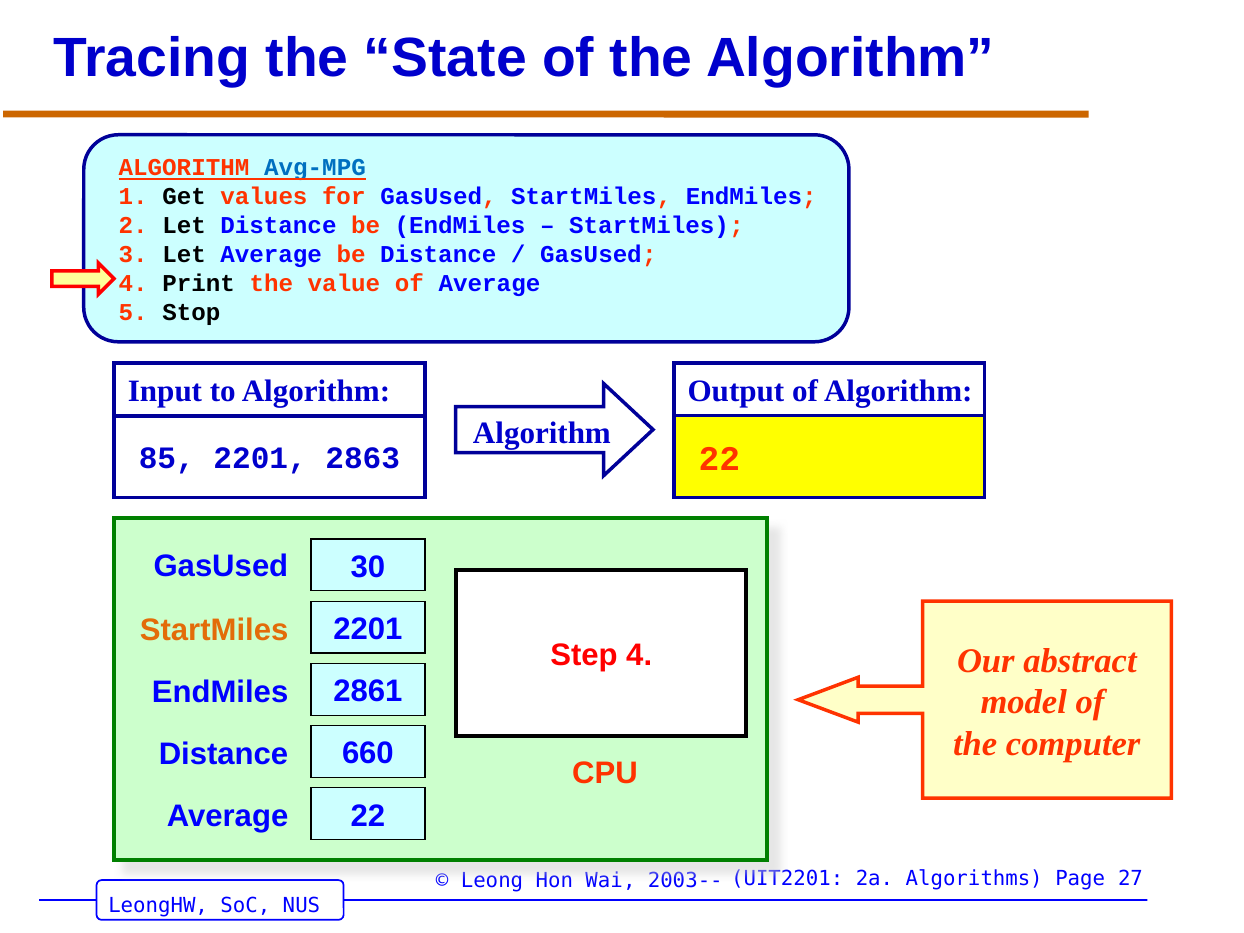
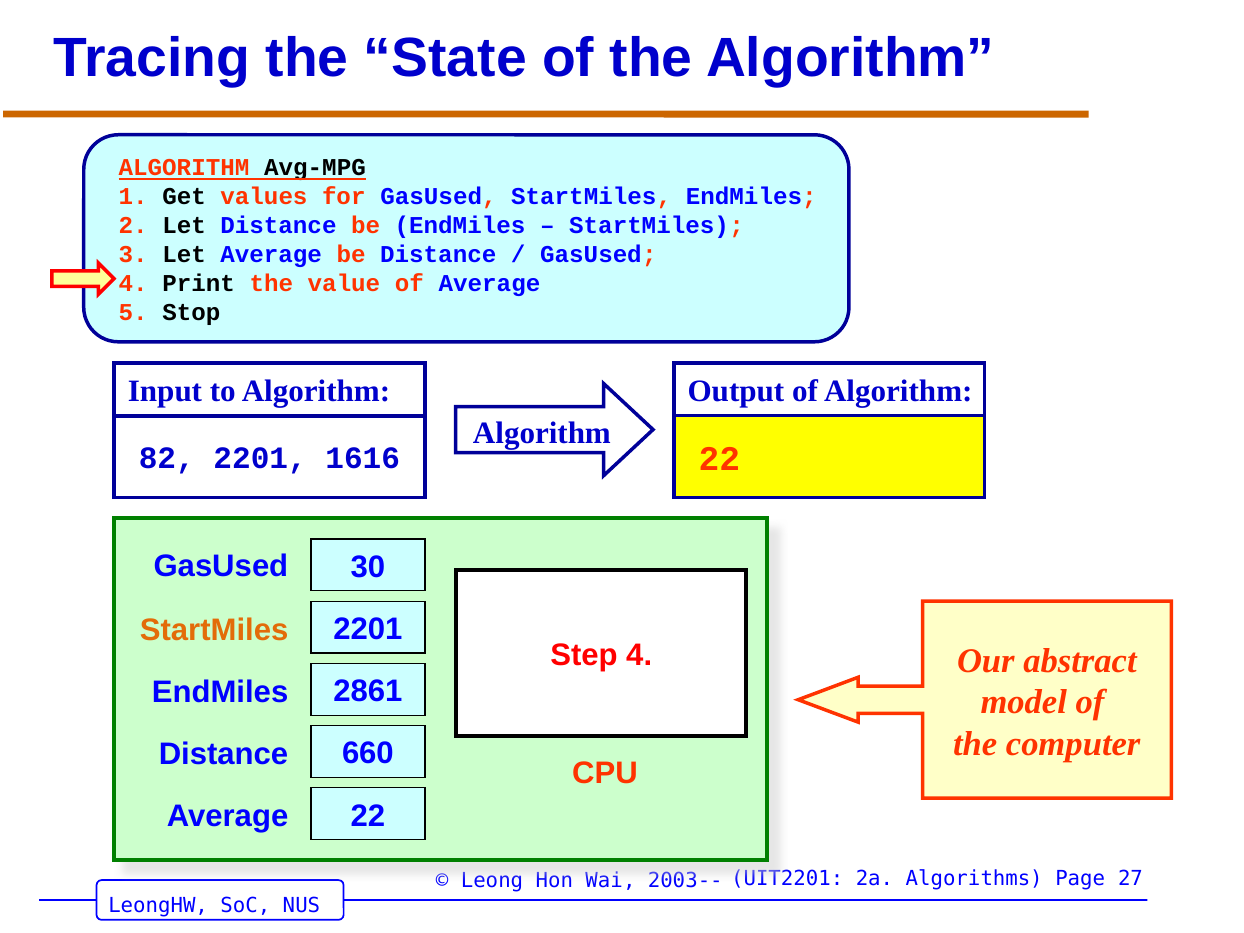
Avg-MPG colour: blue -> black (315, 167)
85: 85 -> 82 (167, 459)
2863: 2863 -> 1616 (363, 459)
